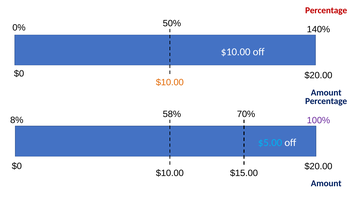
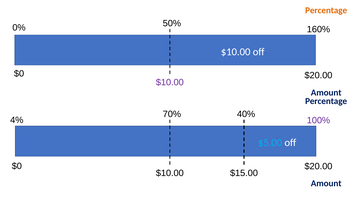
Percentage colour: red -> orange (326, 10)
140%: 140% -> 160% (318, 29)
$10.00 colour: orange -> purple (170, 82)
58%: 58% -> 70% (172, 114)
70%: 70% -> 40% (246, 114)
8%: 8% -> 4% (17, 120)
